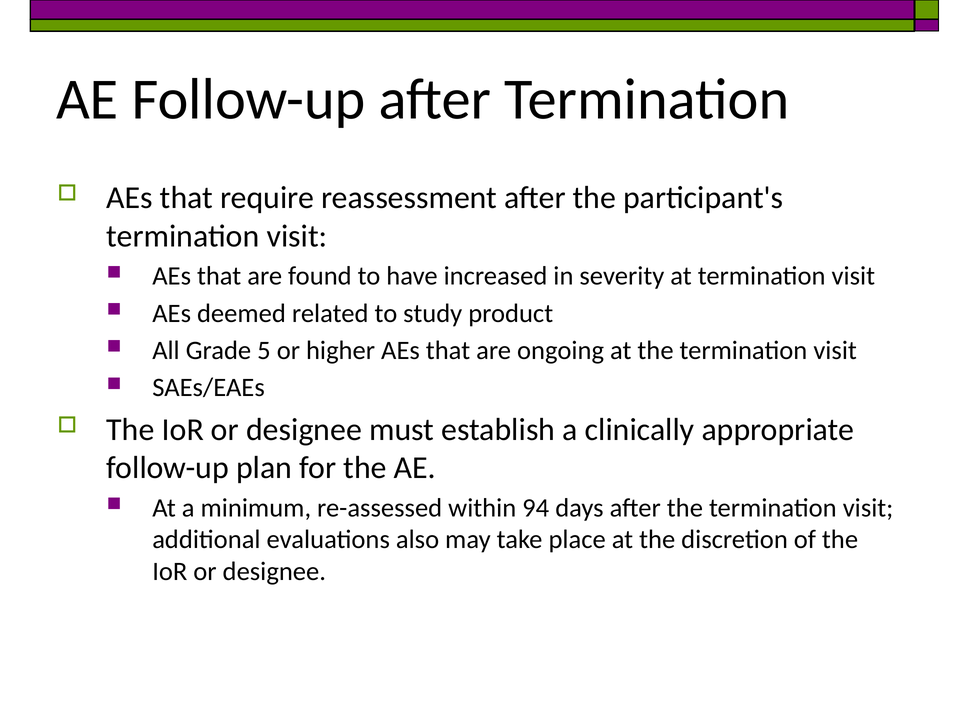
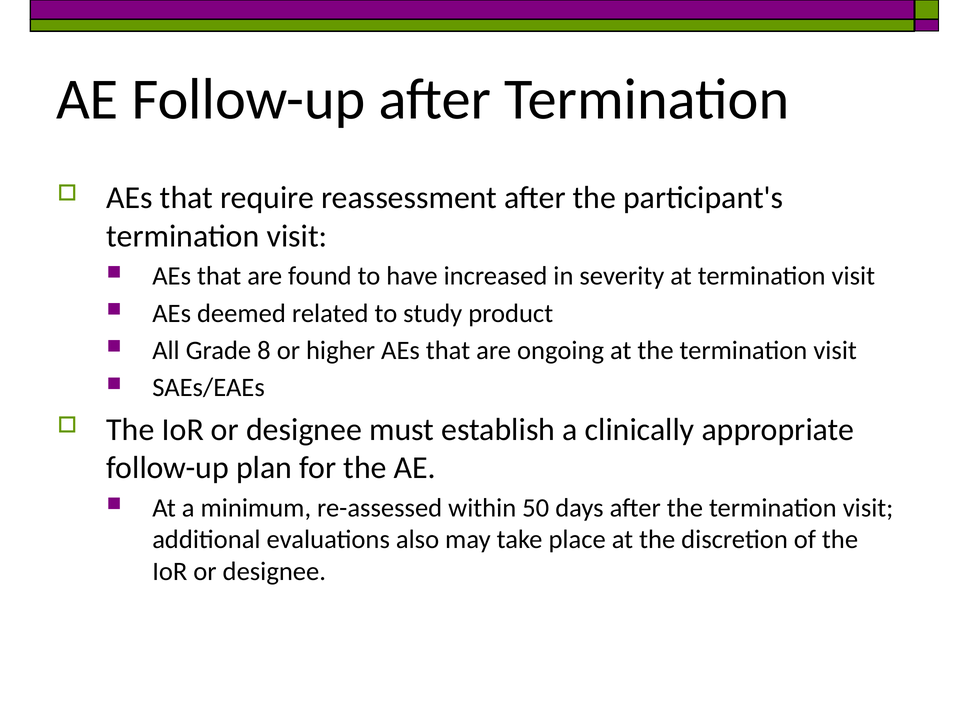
5: 5 -> 8 (264, 351)
94: 94 -> 50 (536, 508)
